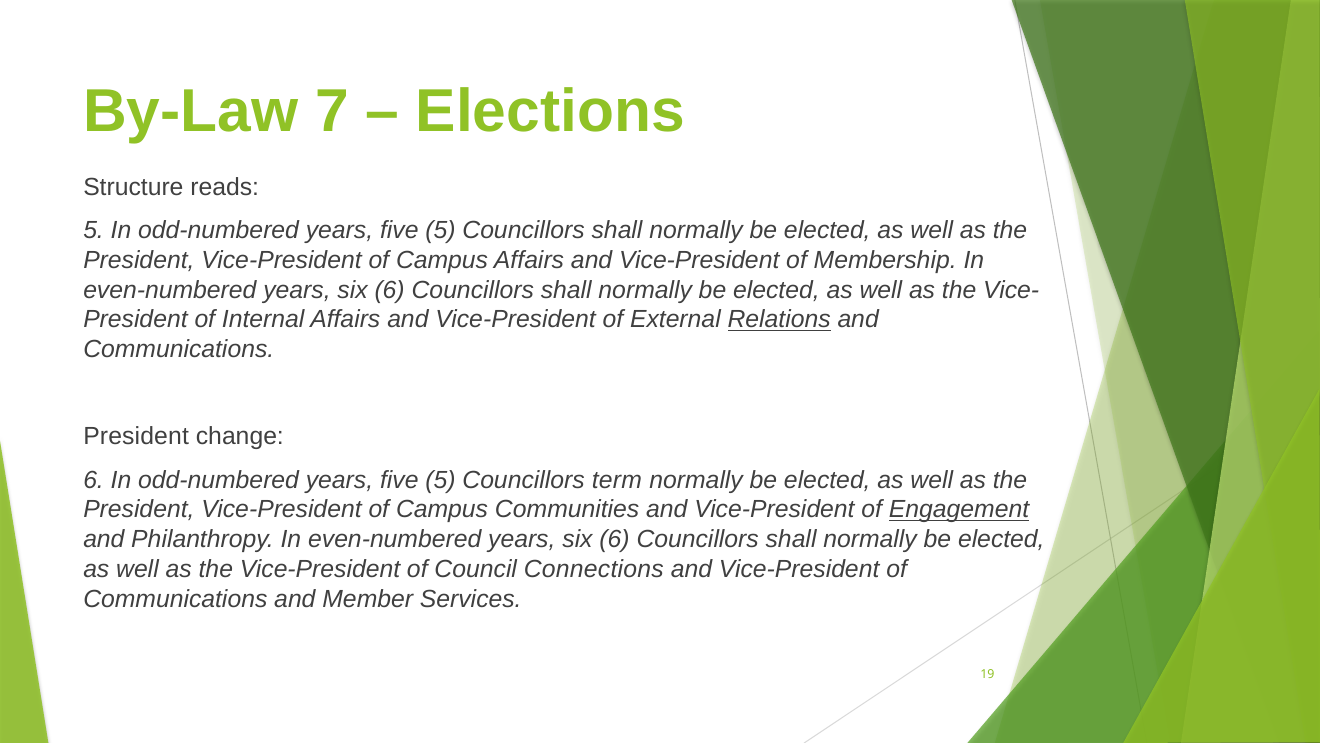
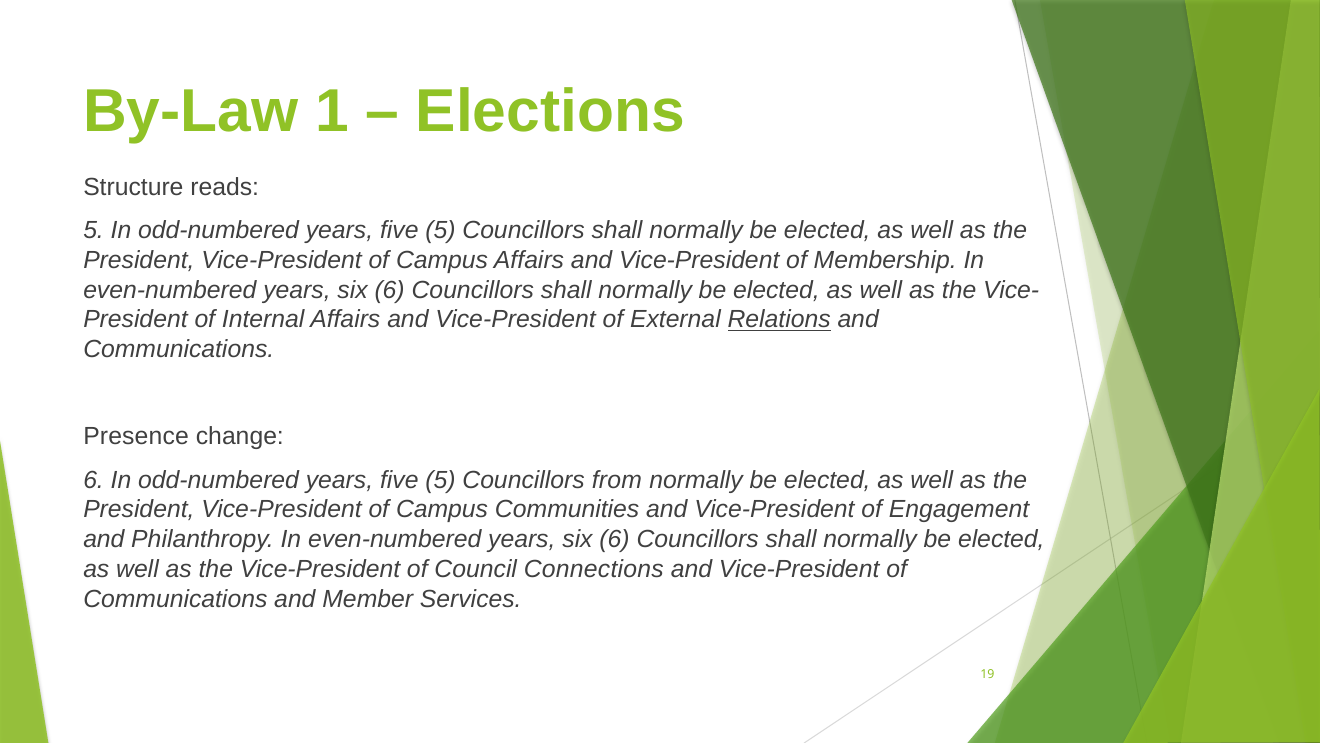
7: 7 -> 1 (332, 112)
President: President -> Presence (136, 436)
term: term -> from (617, 480)
Engagement underline: present -> none (959, 509)
